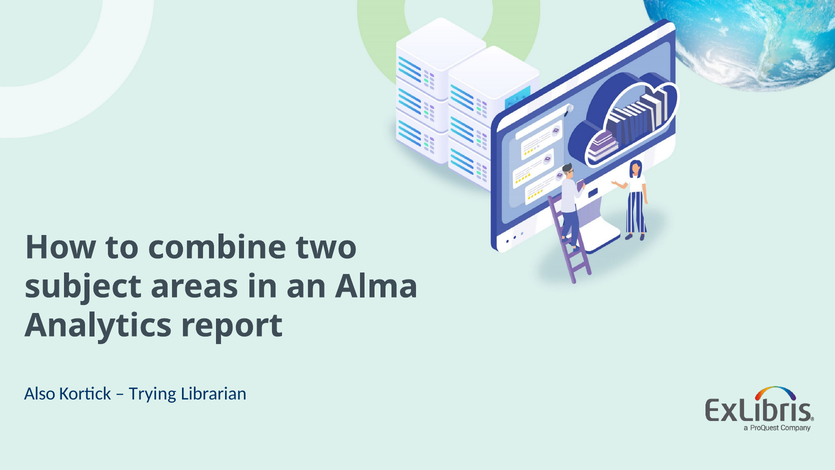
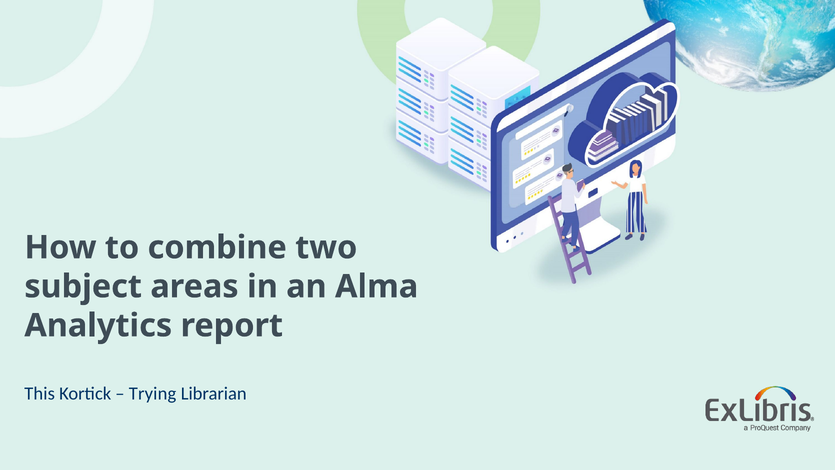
Also: Also -> This (40, 393)
